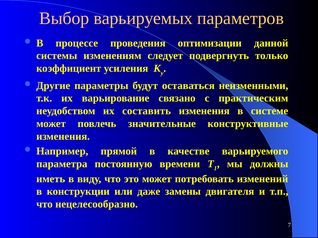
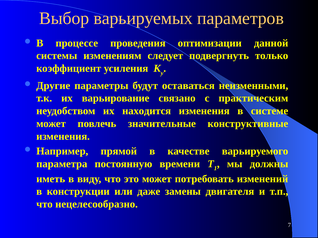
составить: составить -> находится (147, 111)
